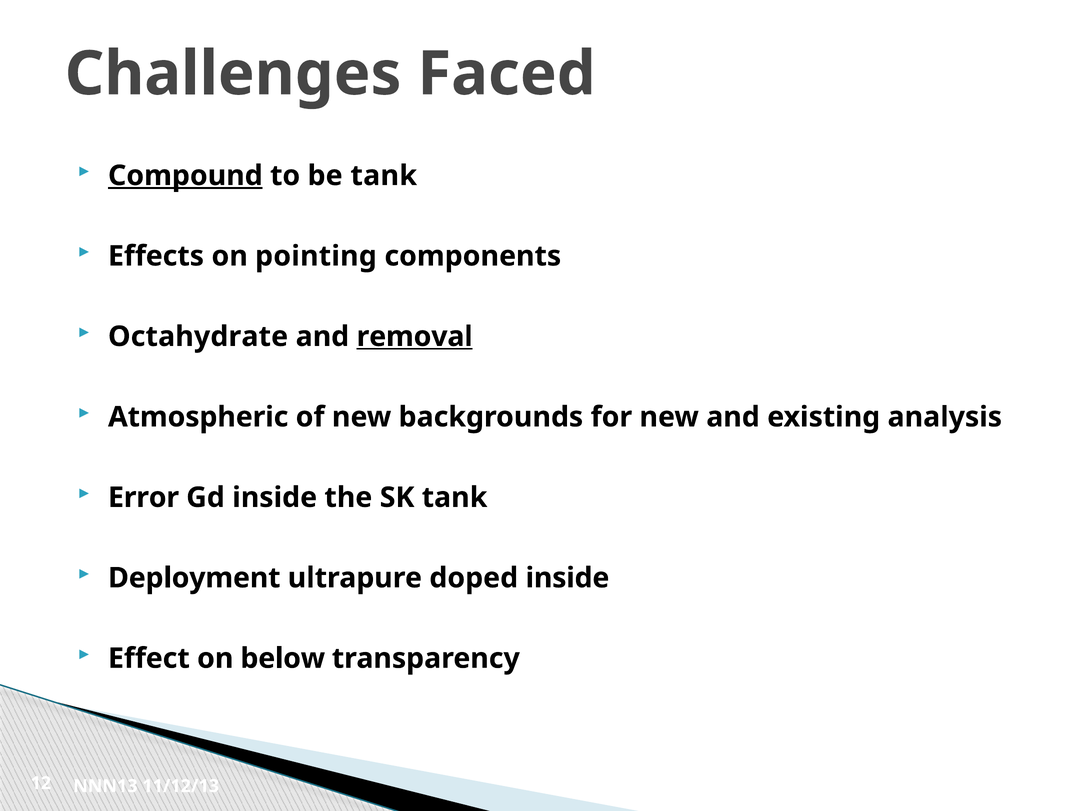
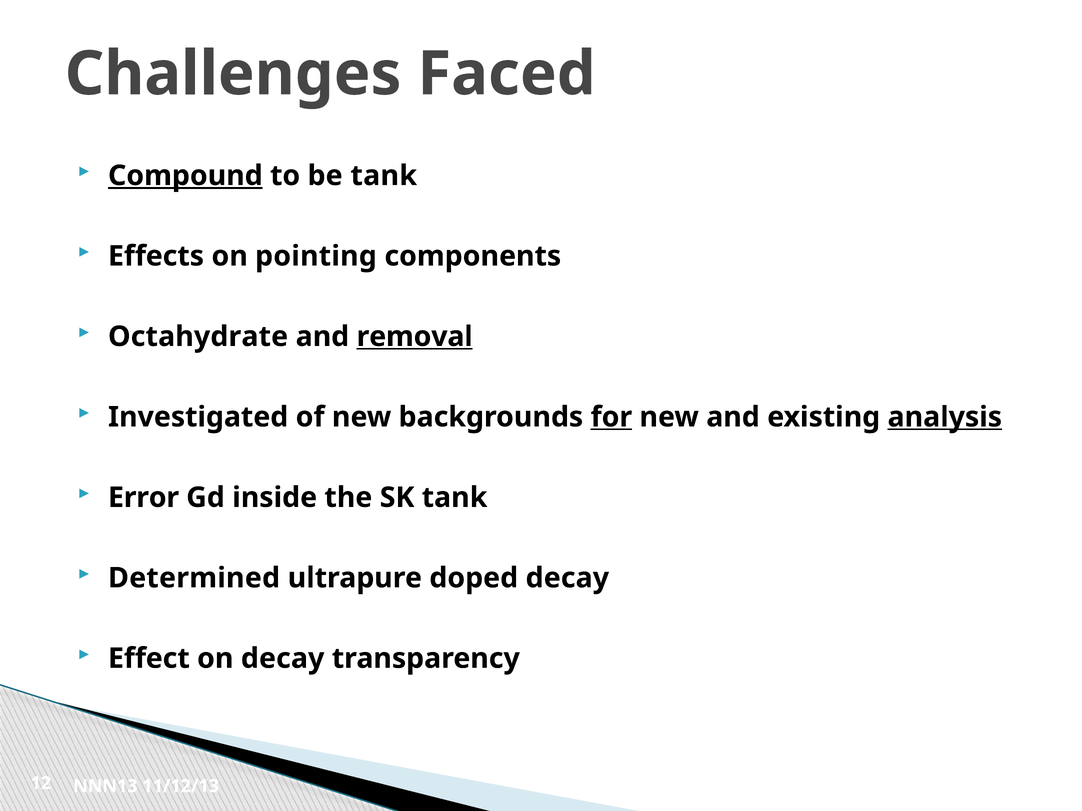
Atmospheric: Atmospheric -> Investigated (198, 417)
for underline: none -> present (611, 417)
analysis underline: none -> present (945, 417)
Deployment: Deployment -> Determined (194, 578)
doped inside: inside -> decay (567, 578)
on below: below -> decay (283, 659)
